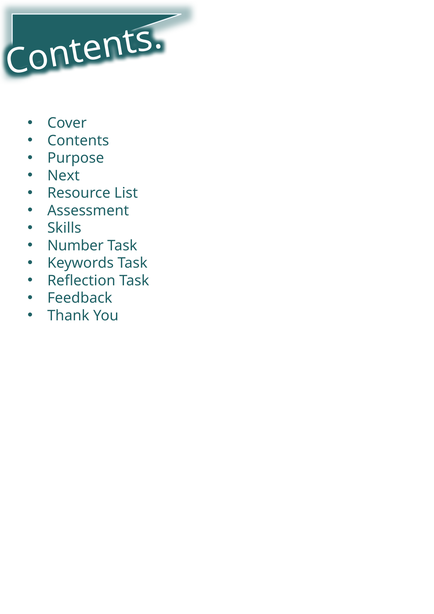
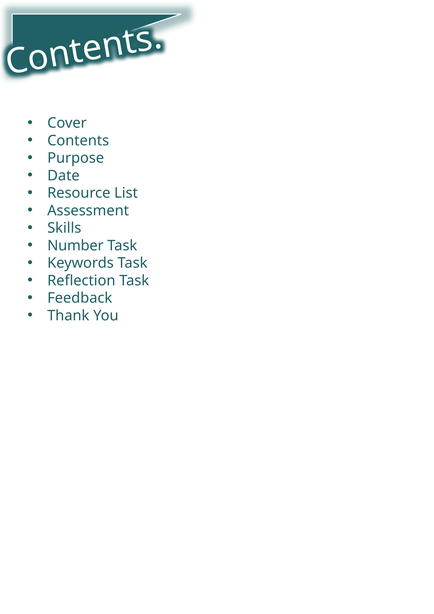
Next: Next -> Date (63, 175)
